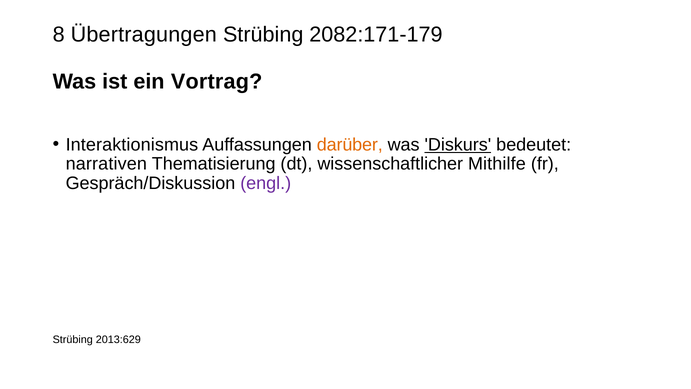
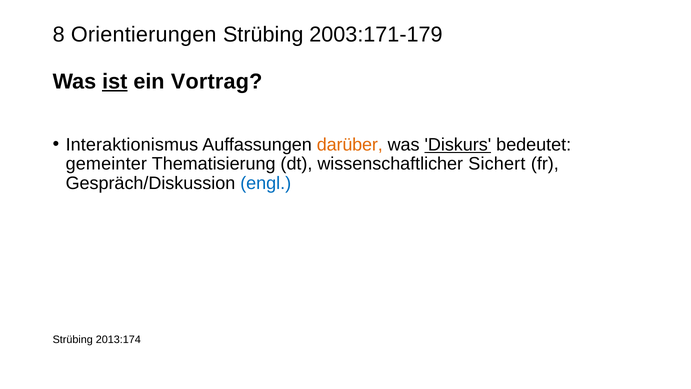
Übertragungen: Übertragungen -> Orientierungen (144, 35)
2082:171-179: 2082:171-179 -> 2003:171-179 (376, 35)
ist underline: none -> present (115, 81)
narrativen: narrativen -> gemeinter (106, 164)
Mithilfe: Mithilfe -> Sichert (497, 164)
engl colour: purple -> blue (266, 183)
2013:629: 2013:629 -> 2013:174 (118, 339)
